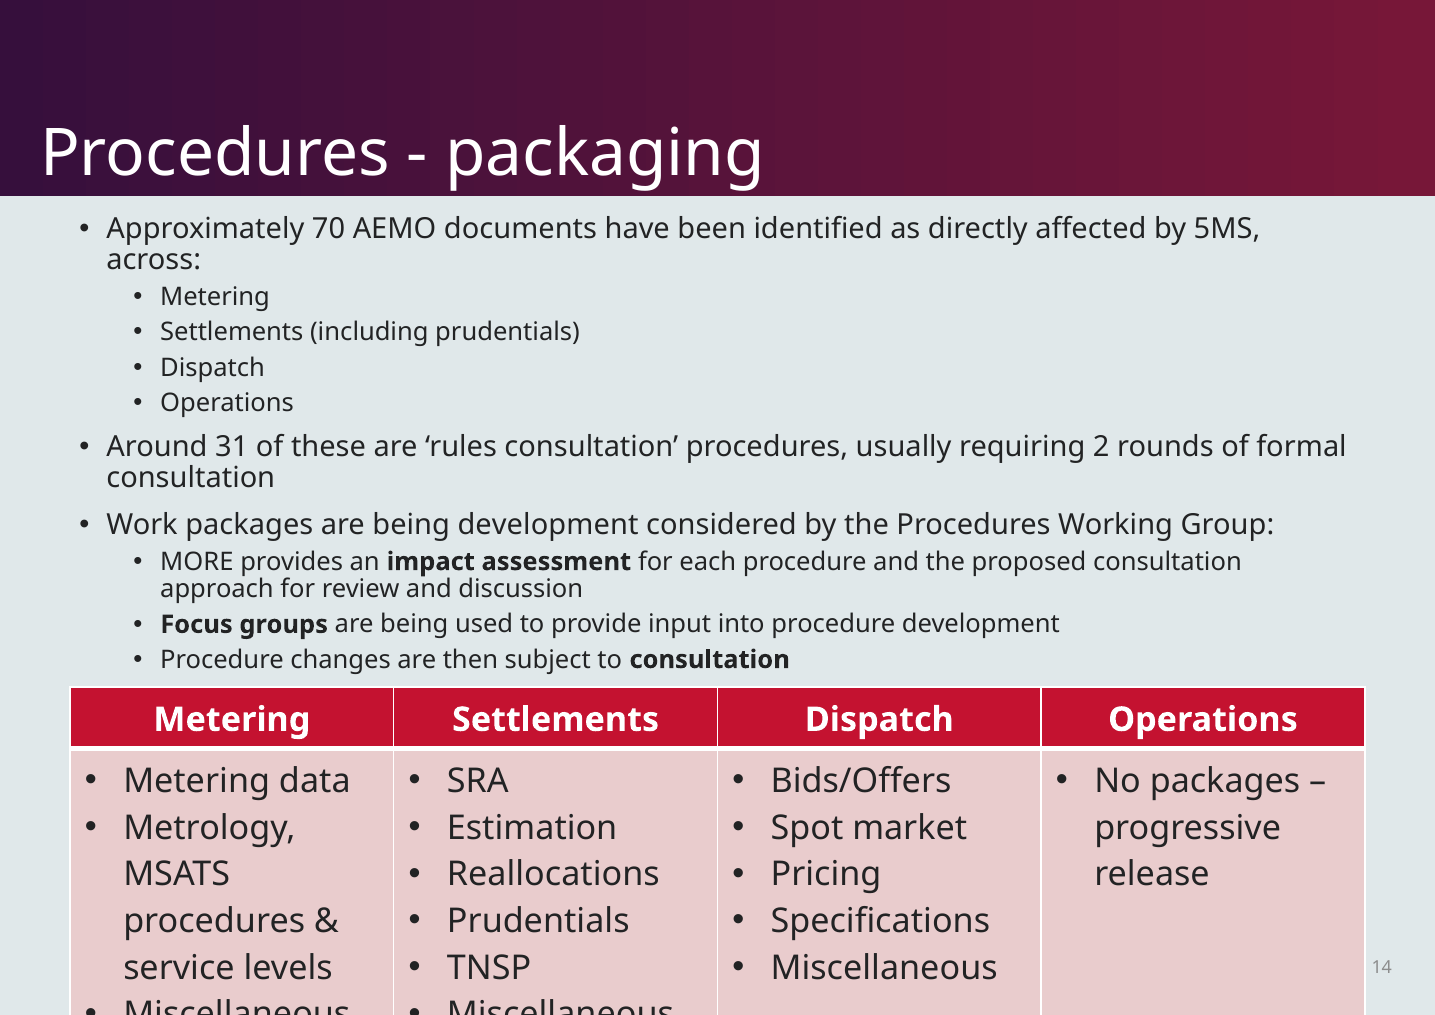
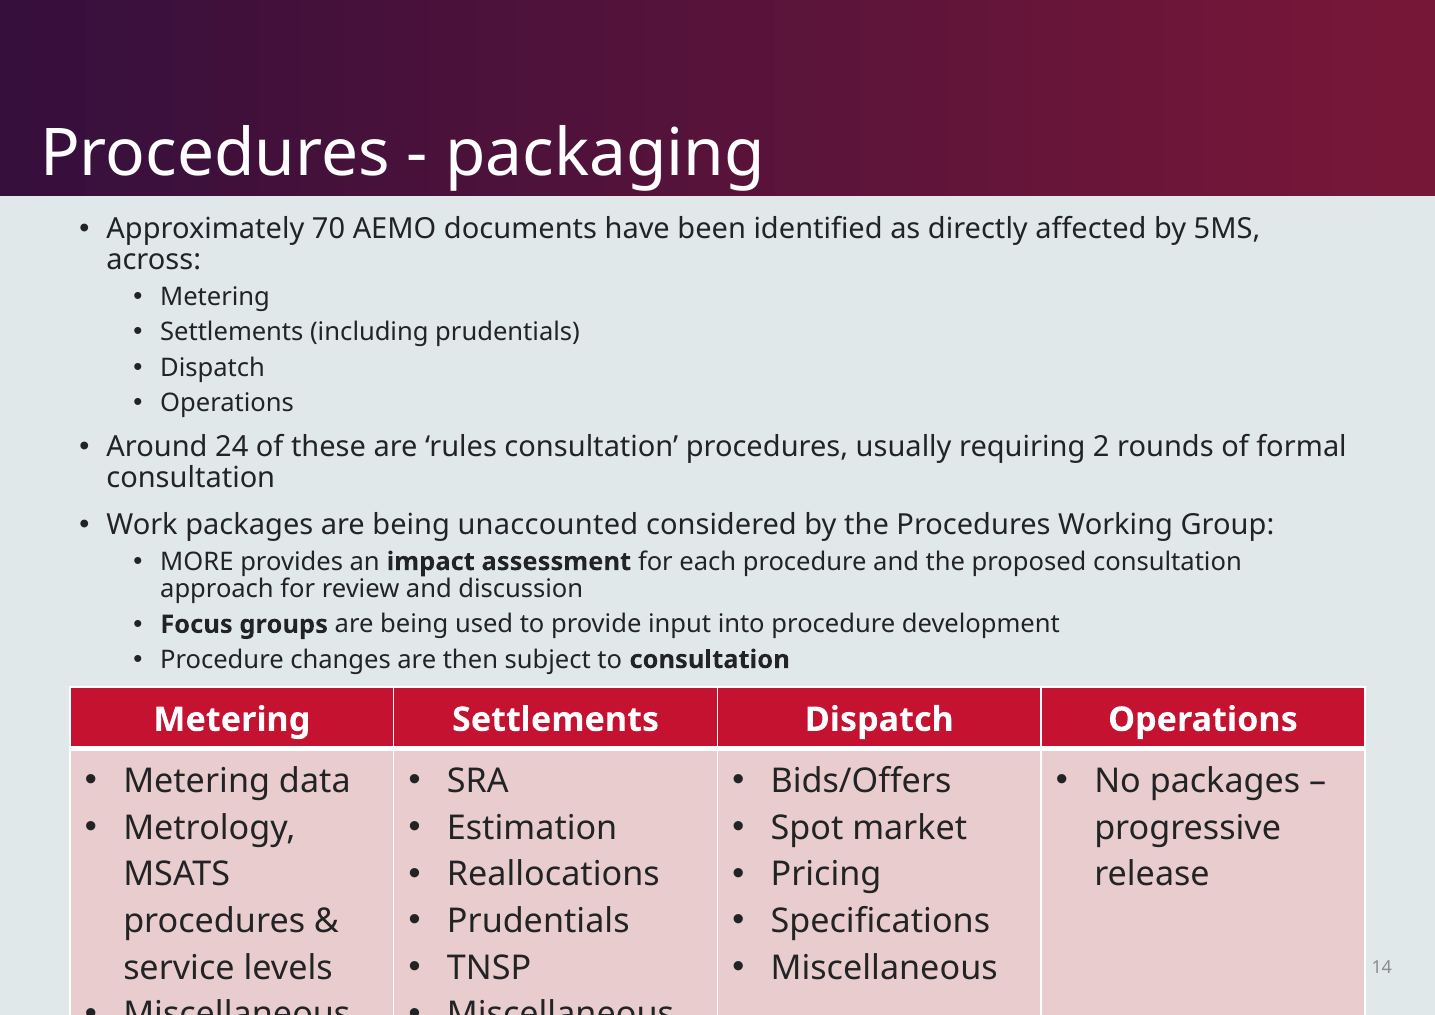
31: 31 -> 24 (232, 447)
being development: development -> unaccounted (548, 524)
